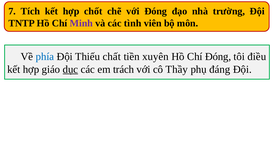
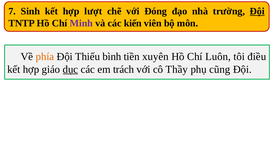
Tích: Tích -> Sinh (30, 11)
chốt: chốt -> lượt (93, 11)
Đội underline: none -> present (257, 11)
tình: tình -> kiến (133, 23)
phía colour: blue -> orange (45, 57)
chất: chất -> bình (112, 57)
Chí Đóng: Đóng -> Luôn (218, 57)
đáng: đáng -> cũng (220, 69)
